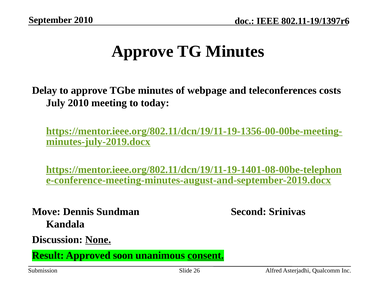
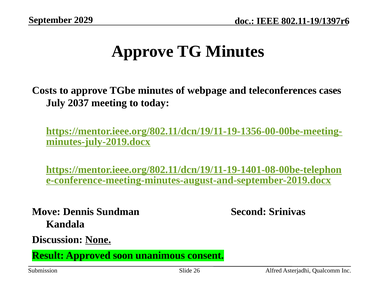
September 2010: 2010 -> 2029 (84, 20)
Delay: Delay -> Costs (44, 90)
costs: costs -> cases (330, 90)
July 2010: 2010 -> 2037 (78, 103)
consent underline: present -> none (206, 255)
